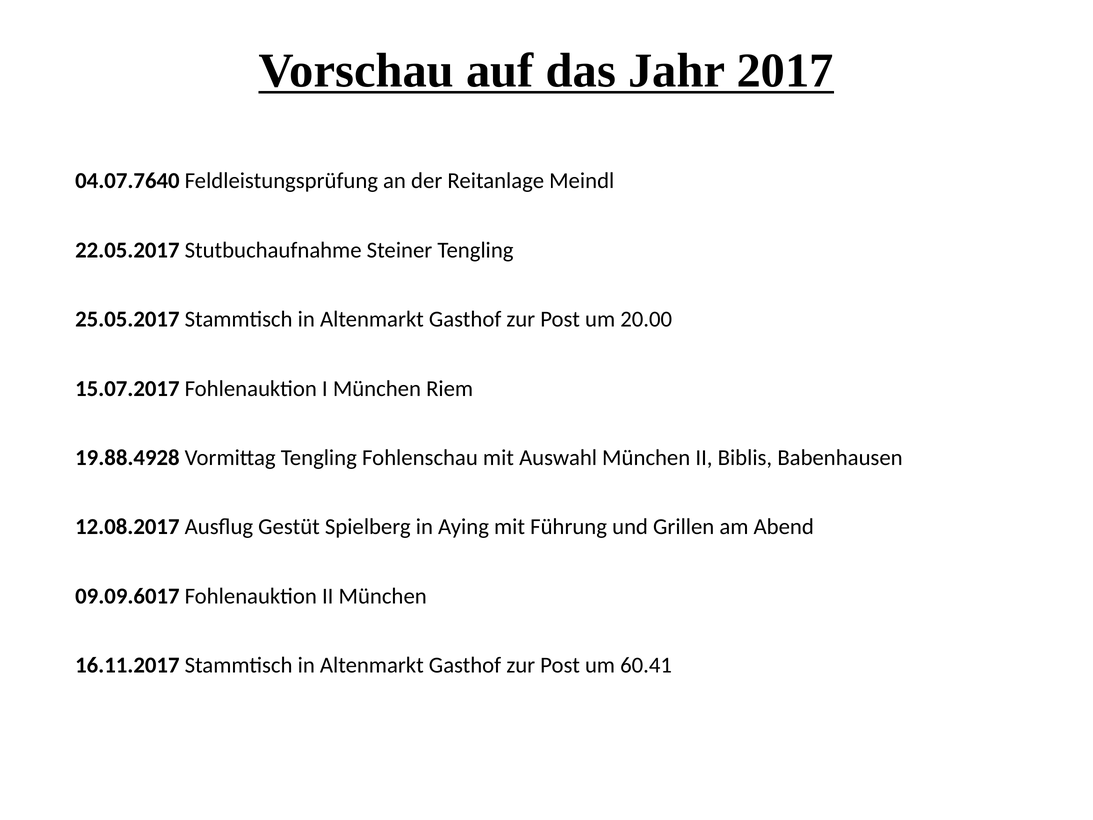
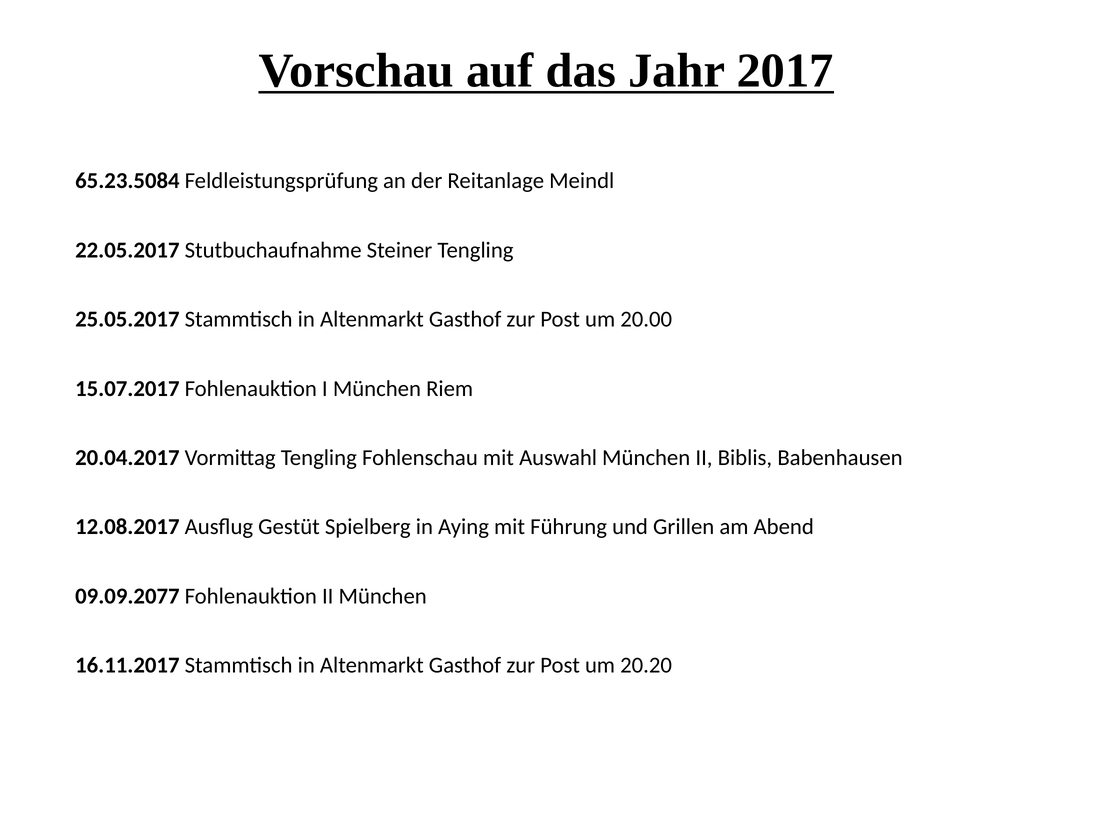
04.07.7640: 04.07.7640 -> 65.23.5084 (127, 181)
19.88.4928: 19.88.4928 -> 20.04.2017 (127, 458)
09.09.6017: 09.09.6017 -> 09.09.2077 (127, 596)
60.41: 60.41 -> 20.20 (646, 665)
